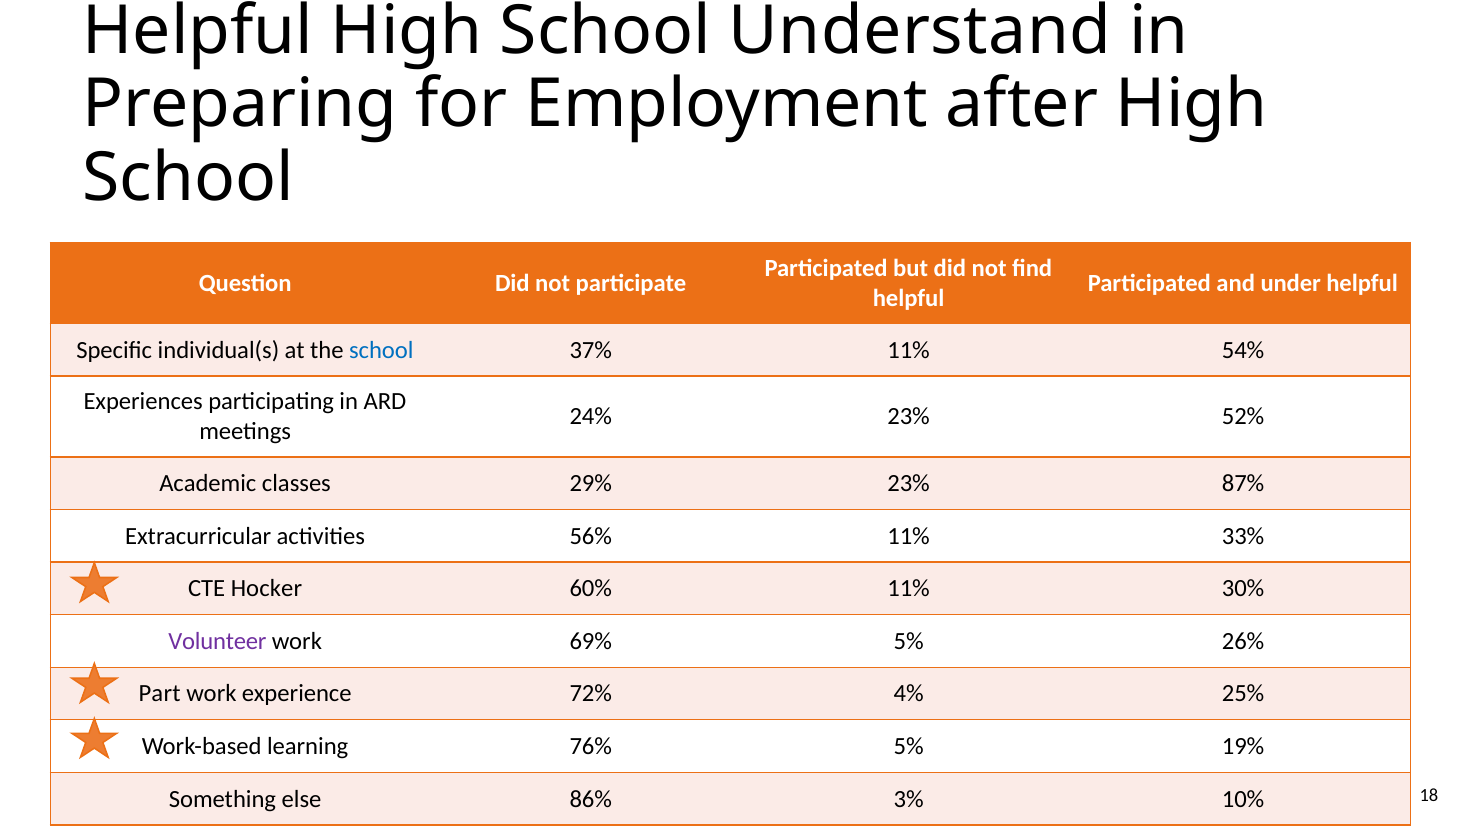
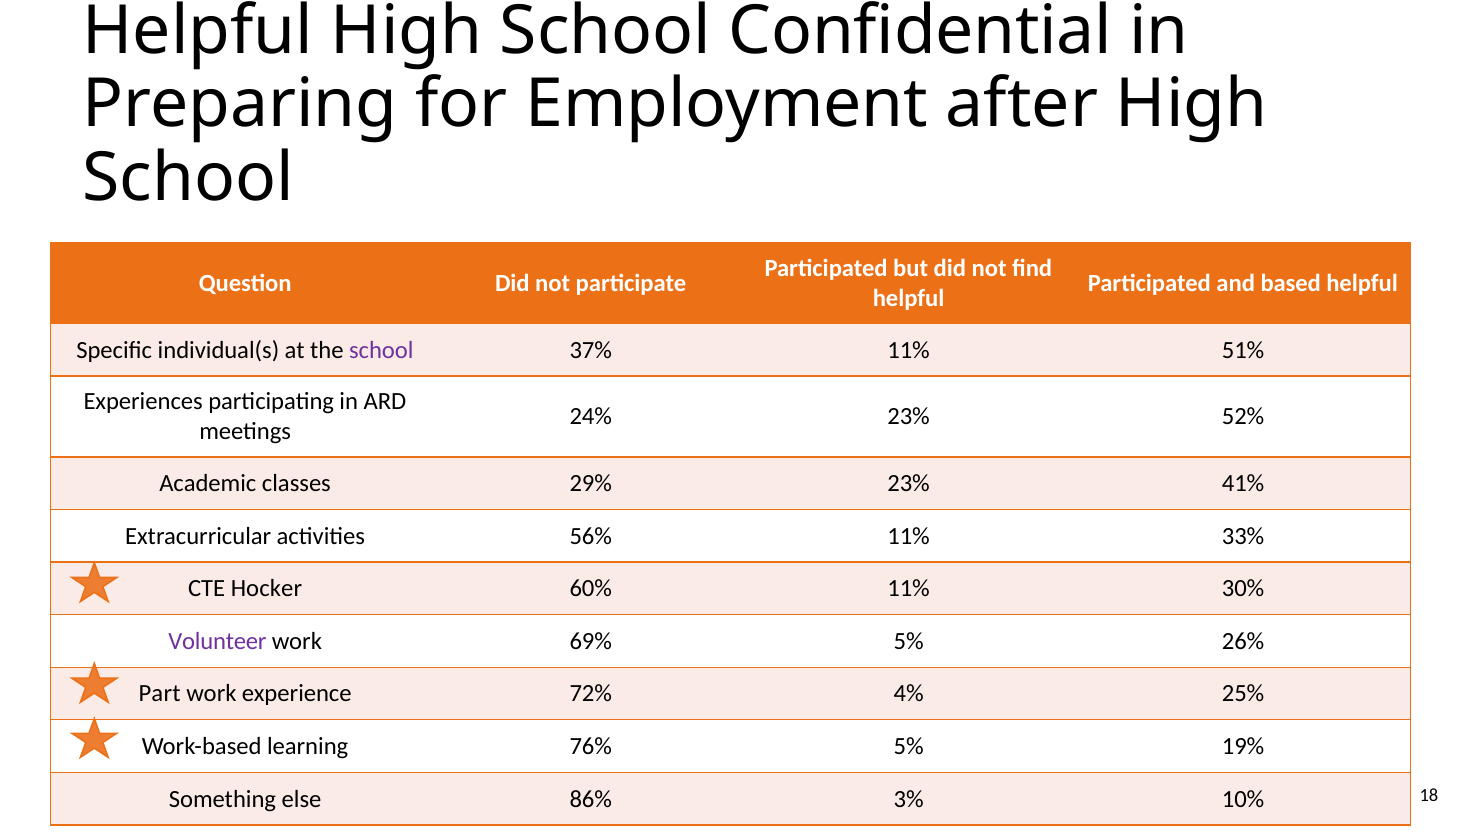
Understand: Understand -> Confidential (920, 31)
under: under -> based (1291, 283)
school colour: blue -> purple (381, 350)
54%: 54% -> 51% (1243, 350)
87%: 87% -> 41% (1243, 484)
